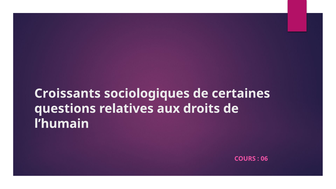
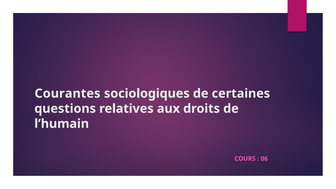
Croissants: Croissants -> Courantes (67, 93)
